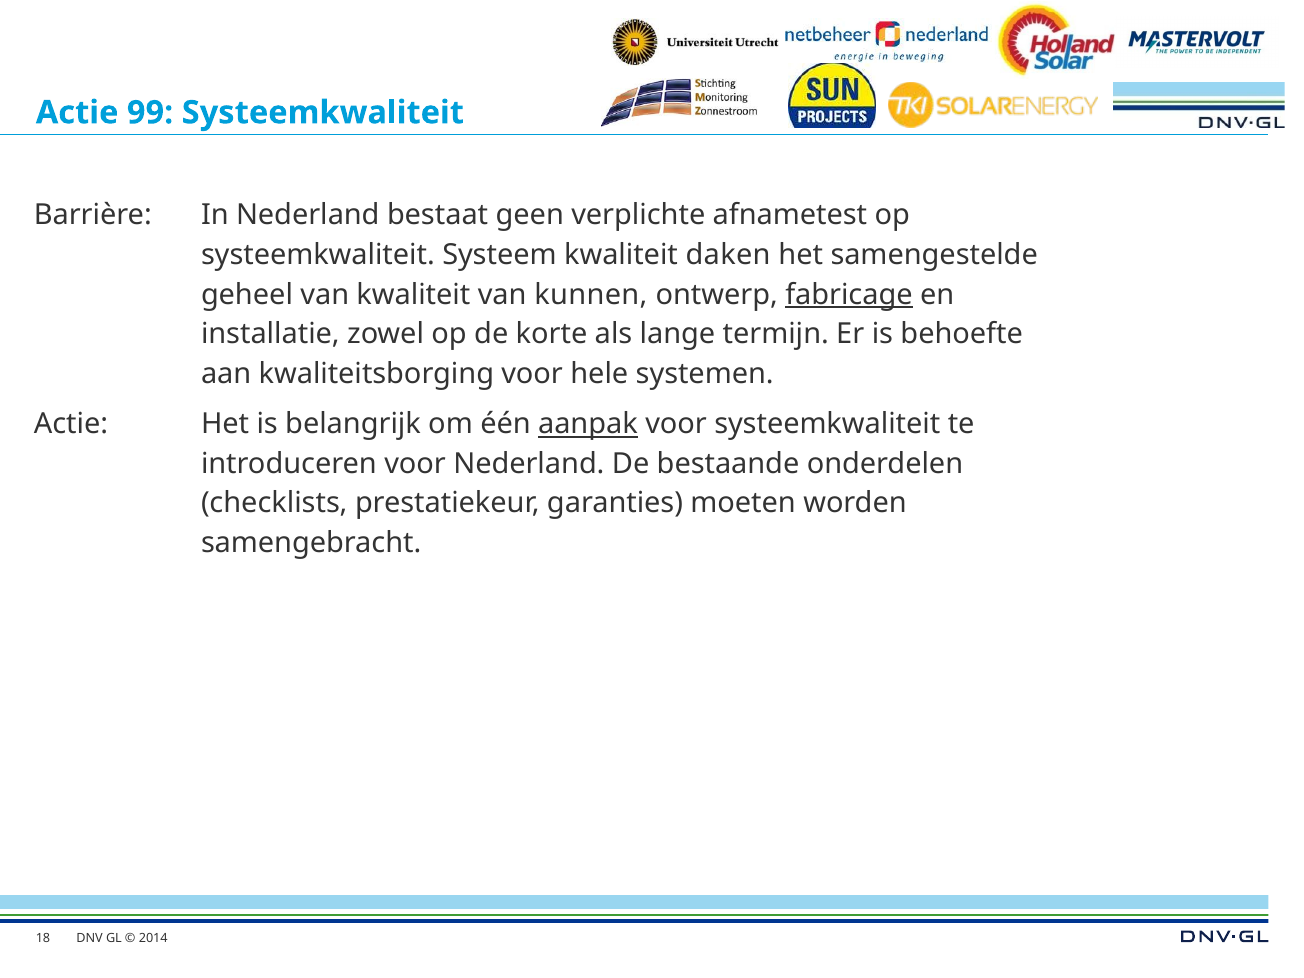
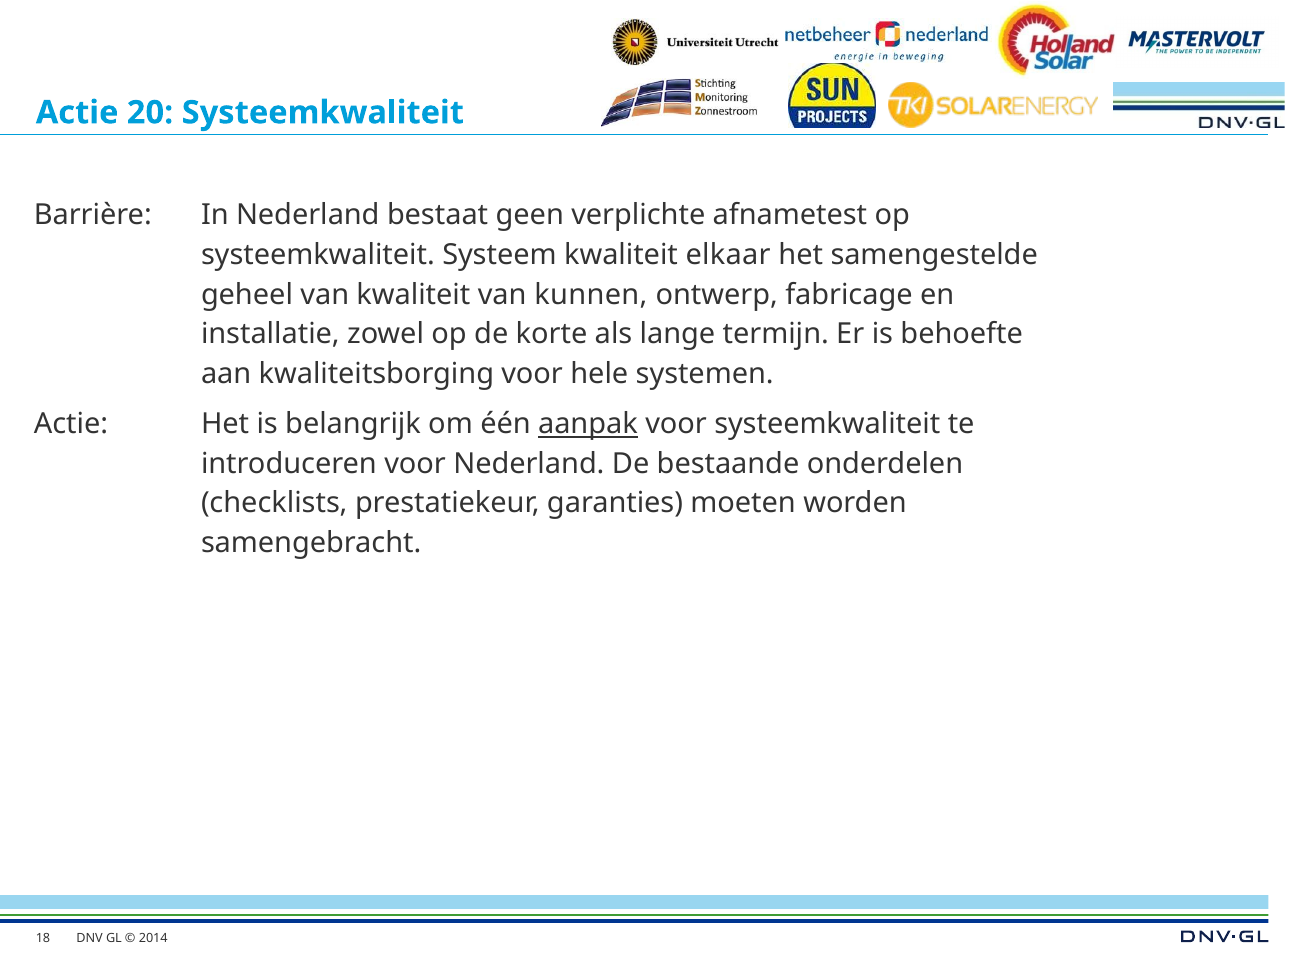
99: 99 -> 20 (150, 113)
daken: daken -> elkaar (728, 255)
fabricage underline: present -> none (849, 295)
